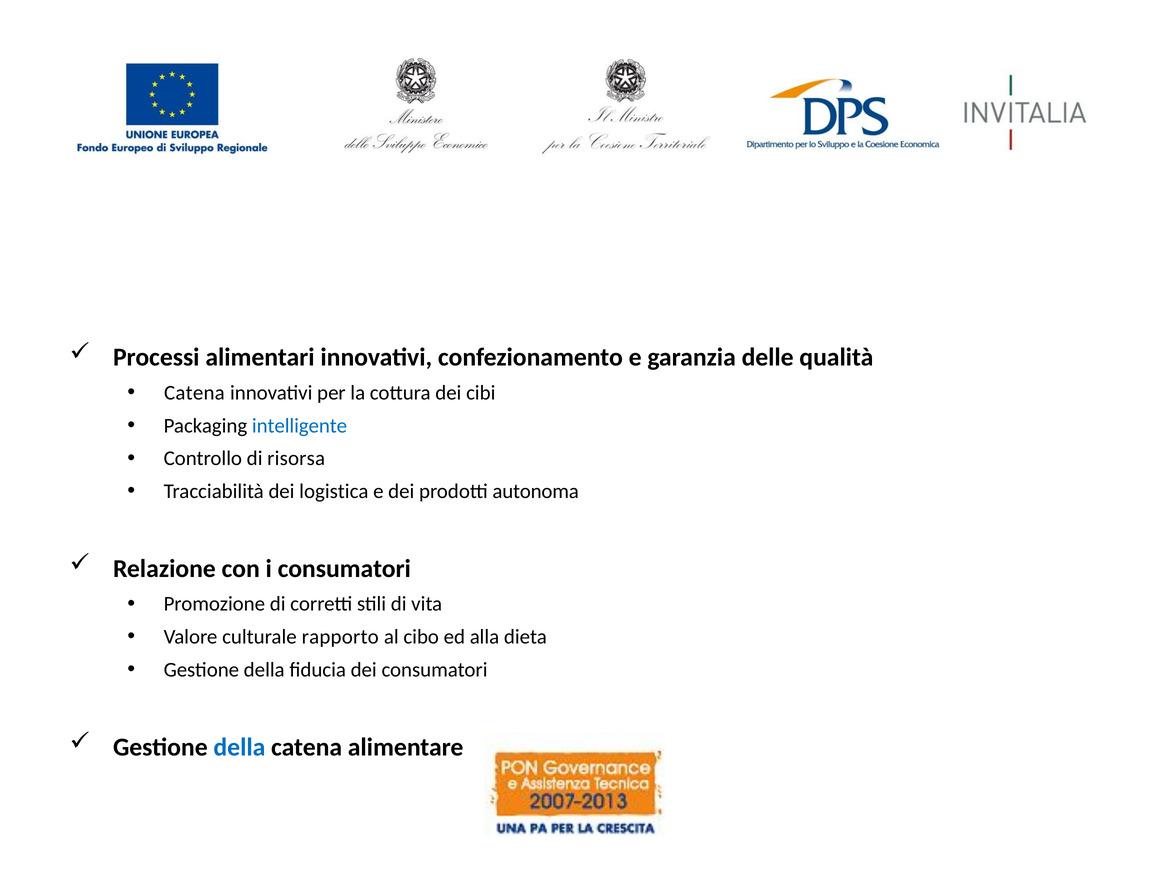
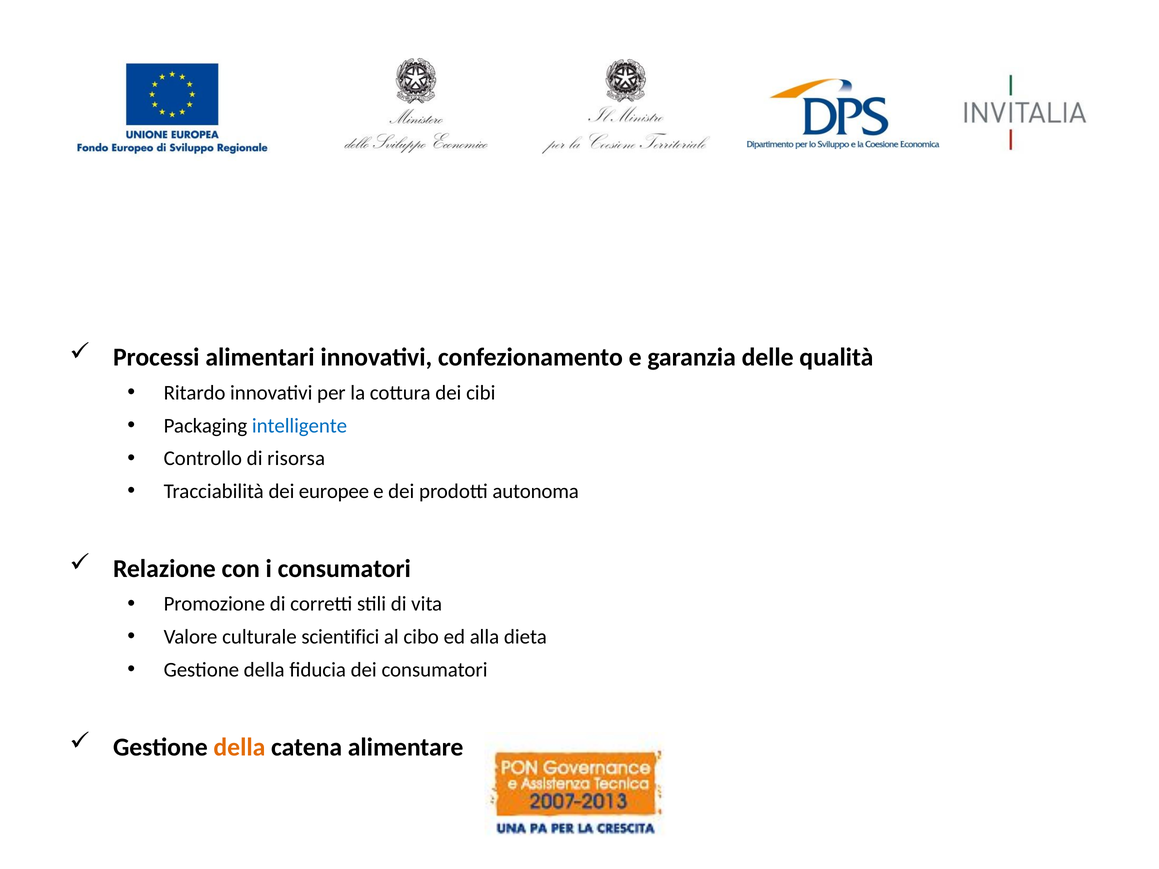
Catena: Catena -> Ritardo (195, 393)
logistica: logistica -> europee (334, 492)
rapporto: rapporto -> scientifici (340, 637)
della colour: blue -> orange (239, 747)
